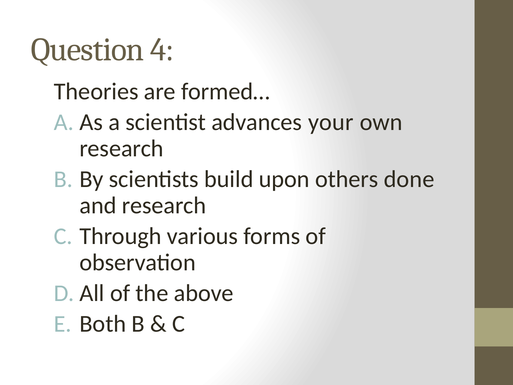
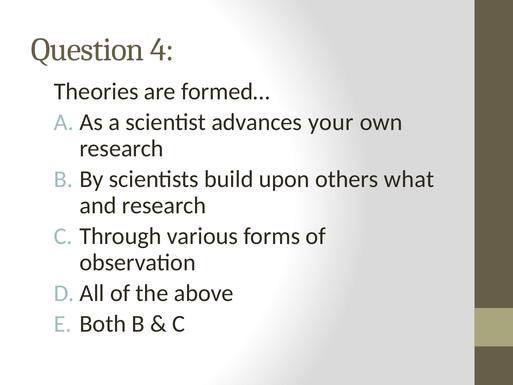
done: done -> what (409, 179)
